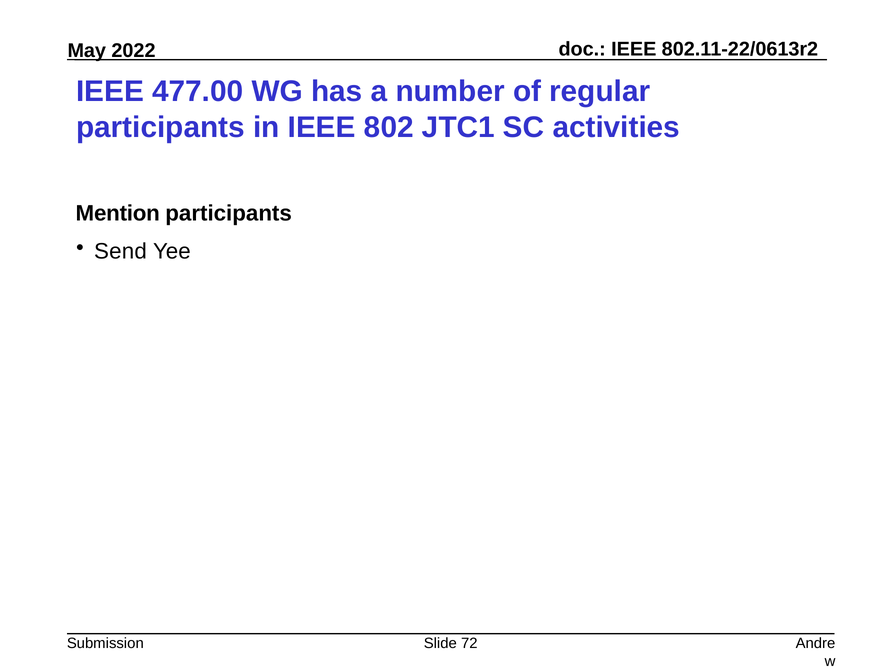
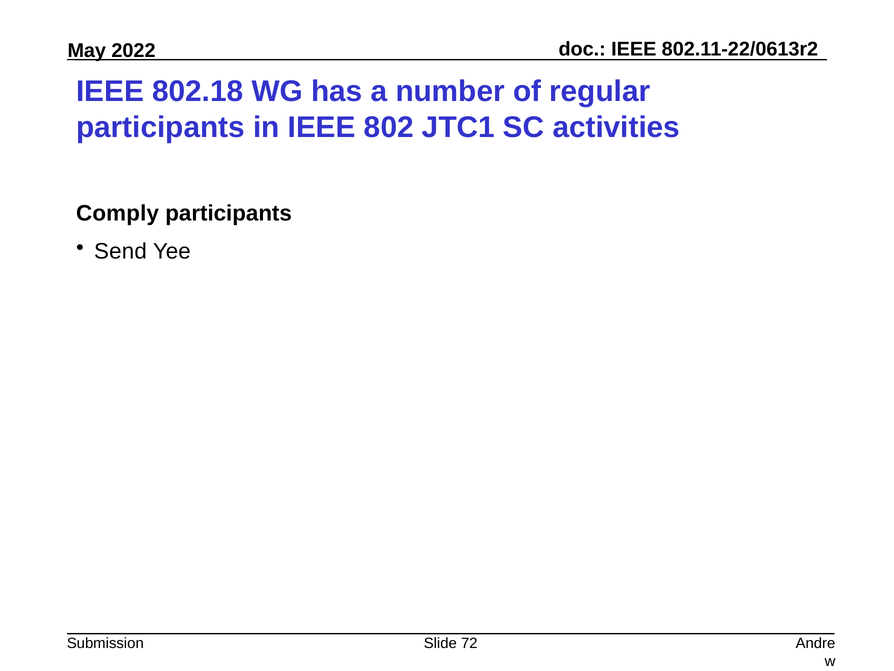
477.00: 477.00 -> 802.18 (198, 92)
Mention: Mention -> Comply (118, 213)
